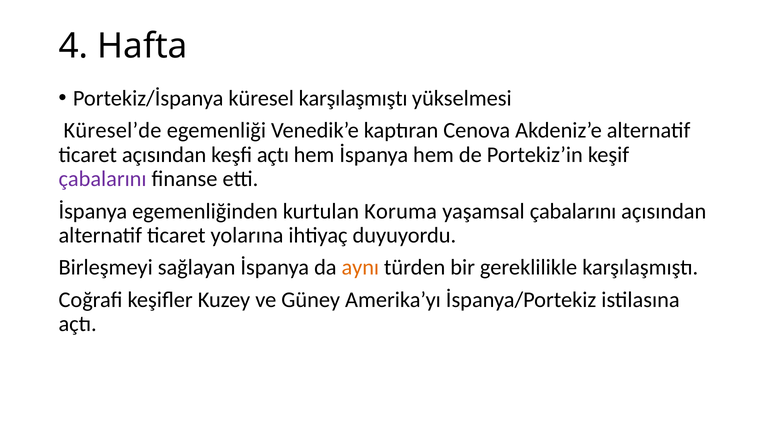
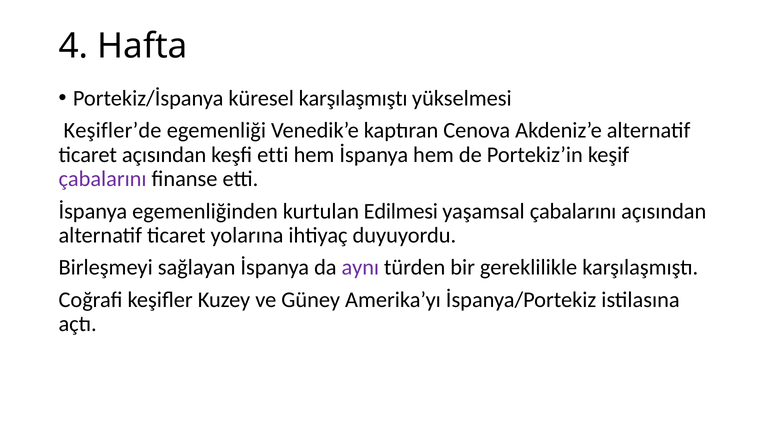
Küresel’de: Küresel’de -> Keşifler’de (113, 131)
keşfi açtı: açtı -> etti (273, 155)
Koruma: Koruma -> Edilmesi (401, 211)
aynı colour: orange -> purple (360, 268)
